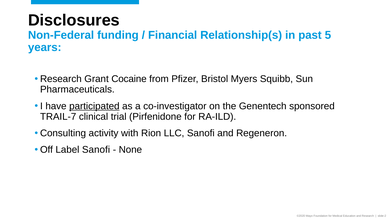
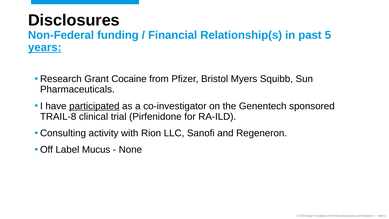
years underline: none -> present (45, 47)
TRAIL-7: TRAIL-7 -> TRAIL-8 (58, 117)
Label Sanofi: Sanofi -> Mucus (96, 150)
